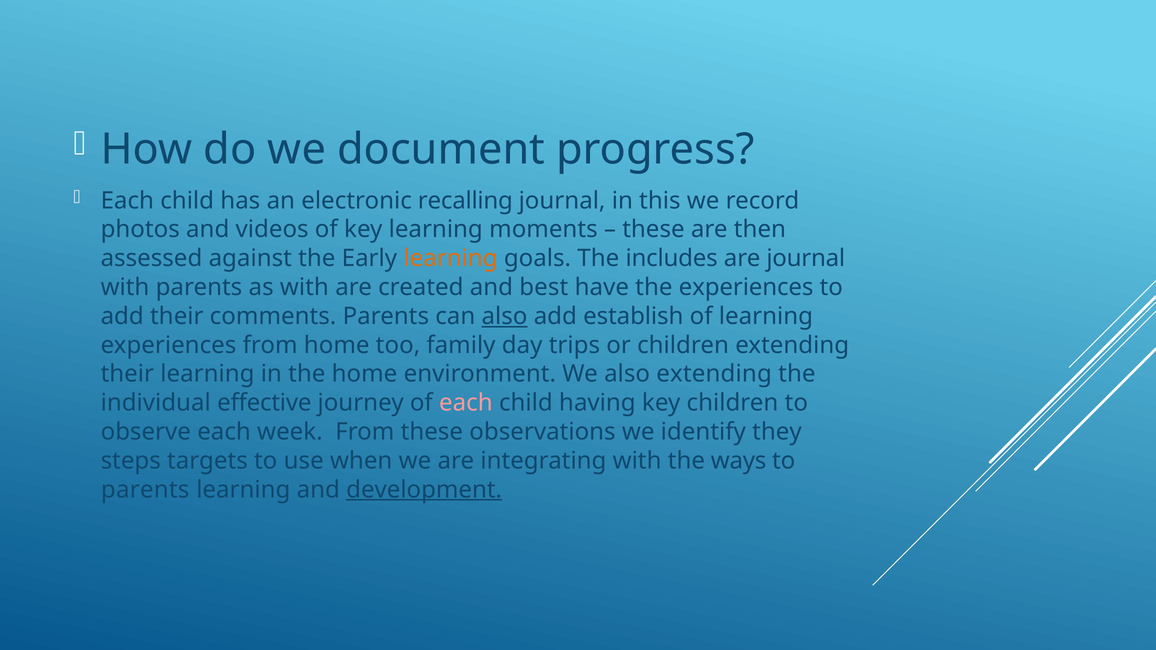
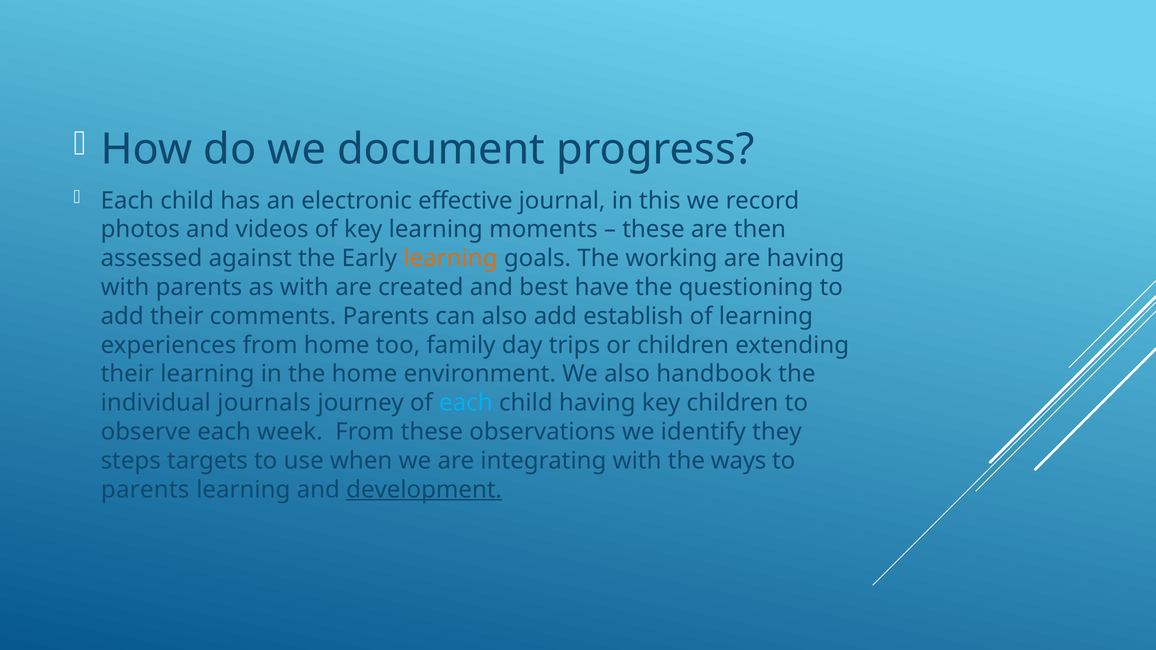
recalling: recalling -> effective (465, 201)
includes: includes -> working (672, 258)
are journal: journal -> having (806, 258)
the experiences: experiences -> questioning (746, 287)
also underline: present -> none (504, 316)
also extending: extending -> handbook (714, 374)
effective: effective -> journals (264, 403)
each colour: pink -> light blue (466, 403)
